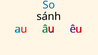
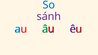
sánh colour: black -> purple (49, 16)
